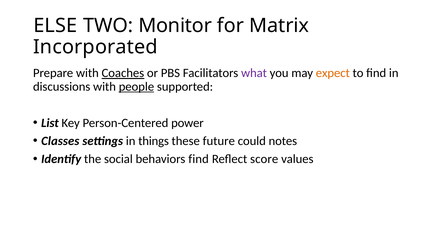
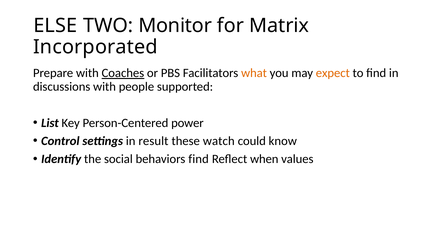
what colour: purple -> orange (254, 73)
people underline: present -> none (136, 87)
Classes: Classes -> Control (60, 141)
things: things -> result (153, 141)
future: future -> watch (219, 141)
notes: notes -> know (283, 141)
score: score -> when (264, 159)
